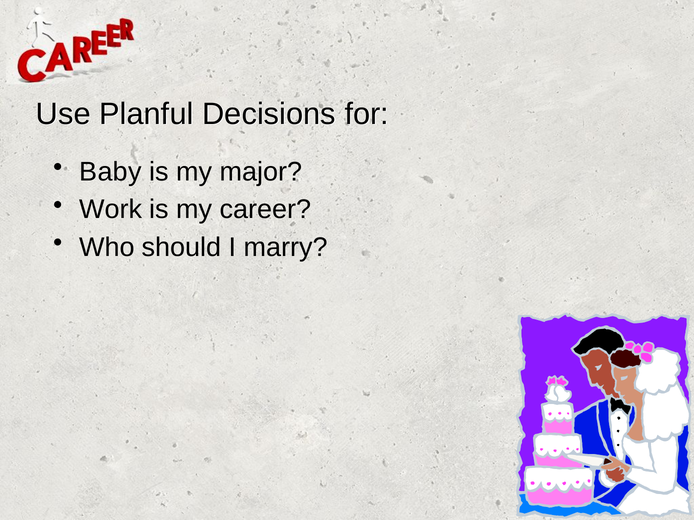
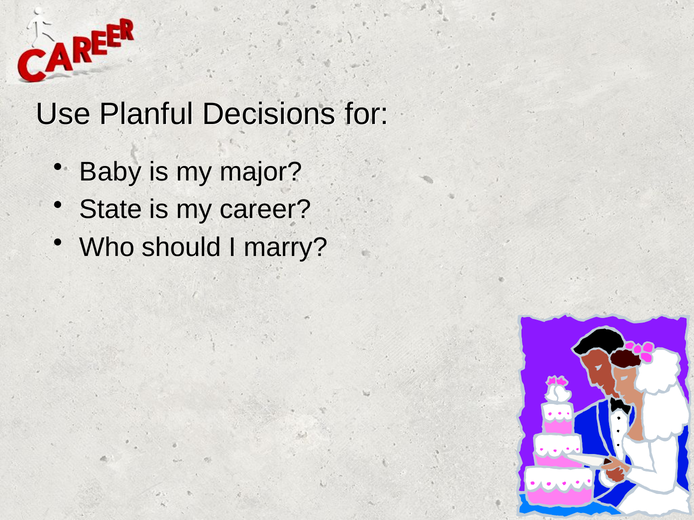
Work: Work -> State (111, 210)
